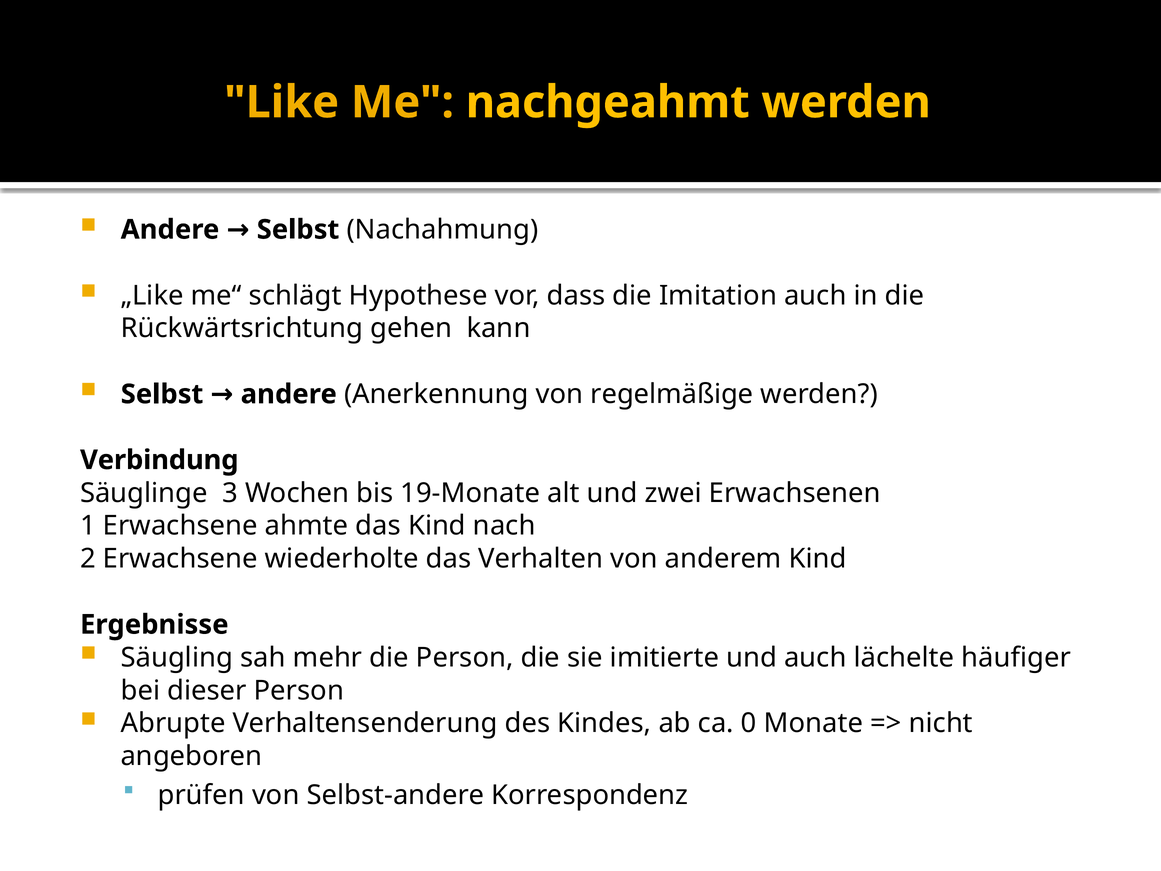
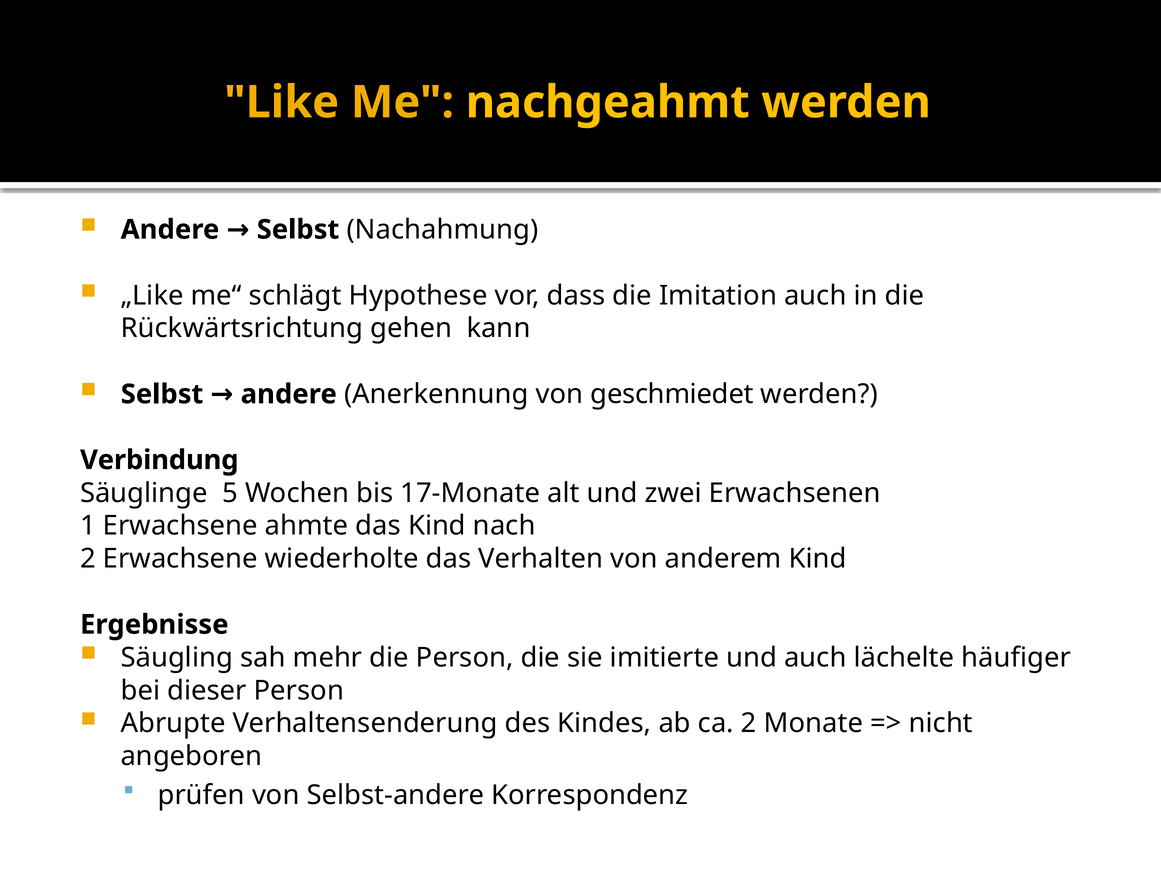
regelmäßige: regelmäßige -> geschmiedet (672, 394)
3: 3 -> 5 (230, 493)
19-Monate: 19-Monate -> 17-Monate (470, 493)
ca 0: 0 -> 2 (749, 723)
